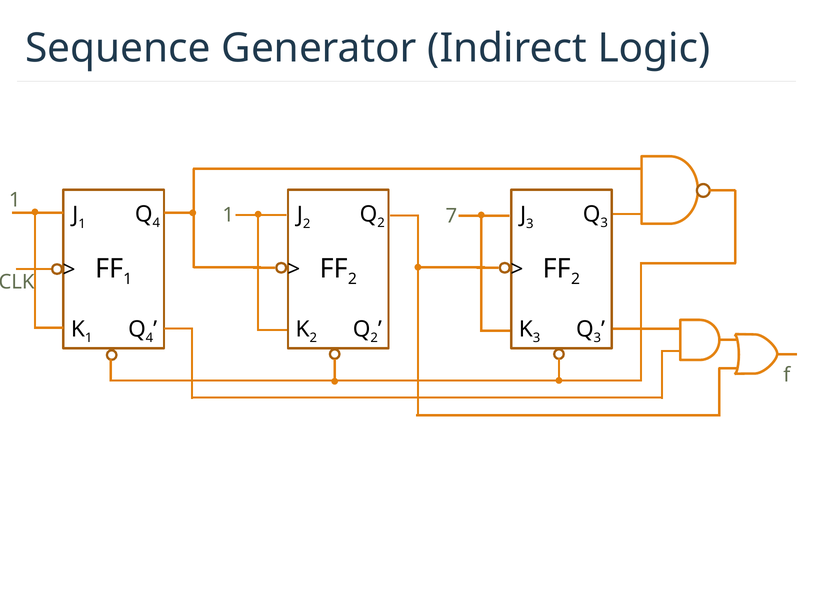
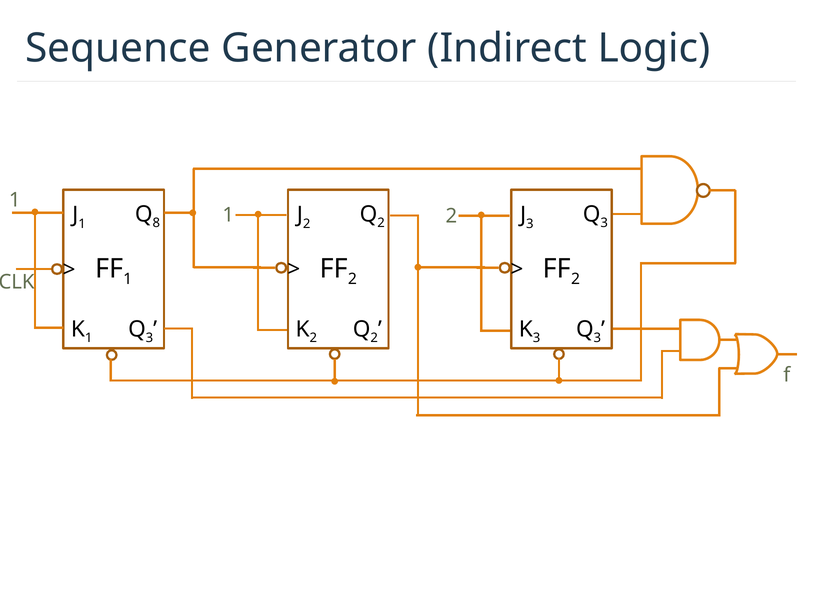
4: 4 -> 8 (156, 223)
1 7: 7 -> 2 (451, 216)
4: 4 -> 3 (149, 338)
